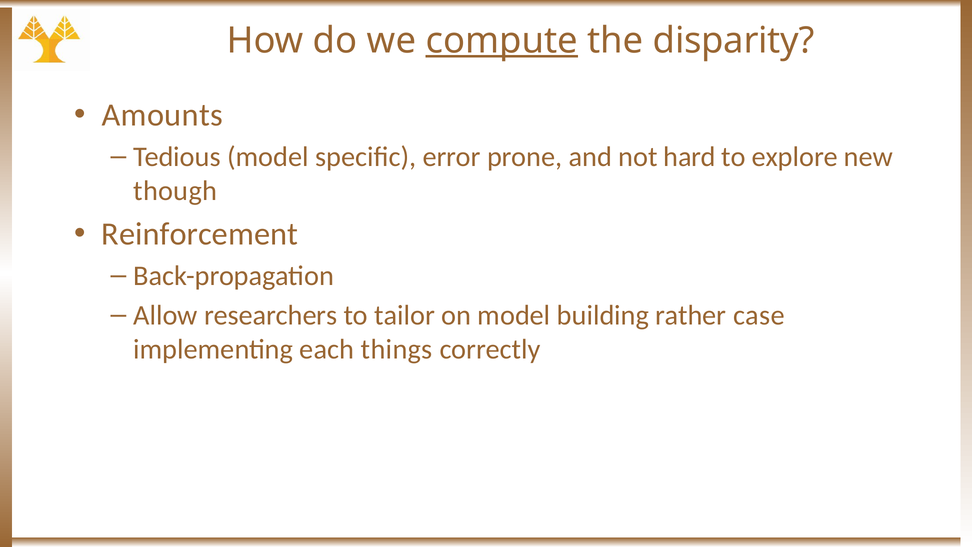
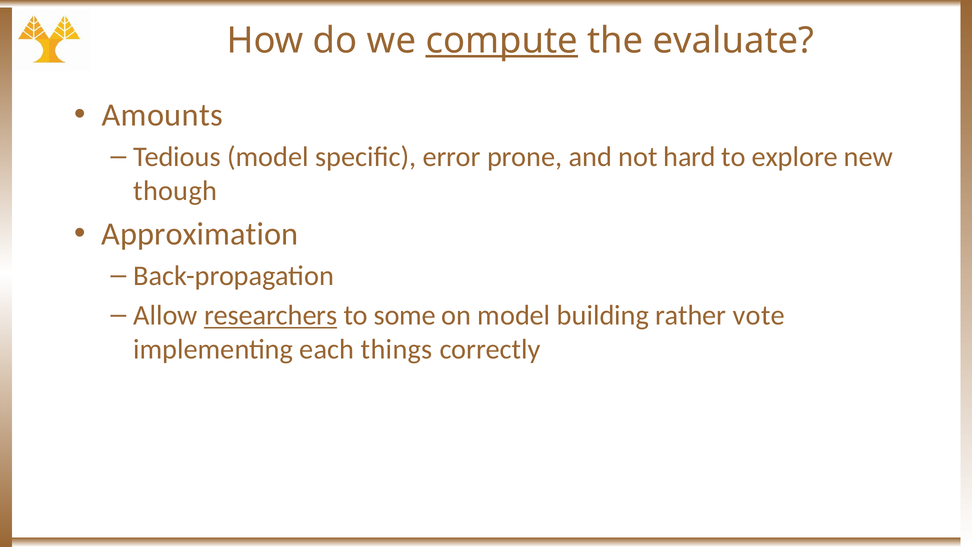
disparity: disparity -> evaluate (734, 41)
Reinforcement: Reinforcement -> Approximation (200, 234)
researchers underline: none -> present (271, 315)
tailor: tailor -> some (405, 315)
case: case -> vote (759, 315)
